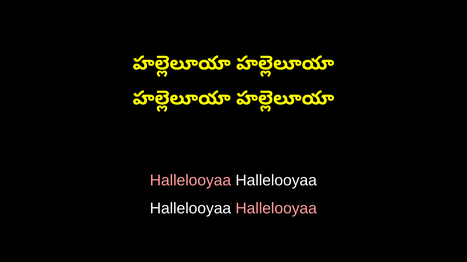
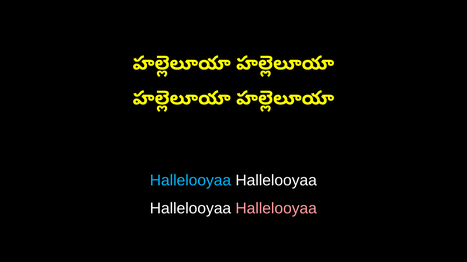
Hallelooyaa colour: pink -> light blue (190, 181)
